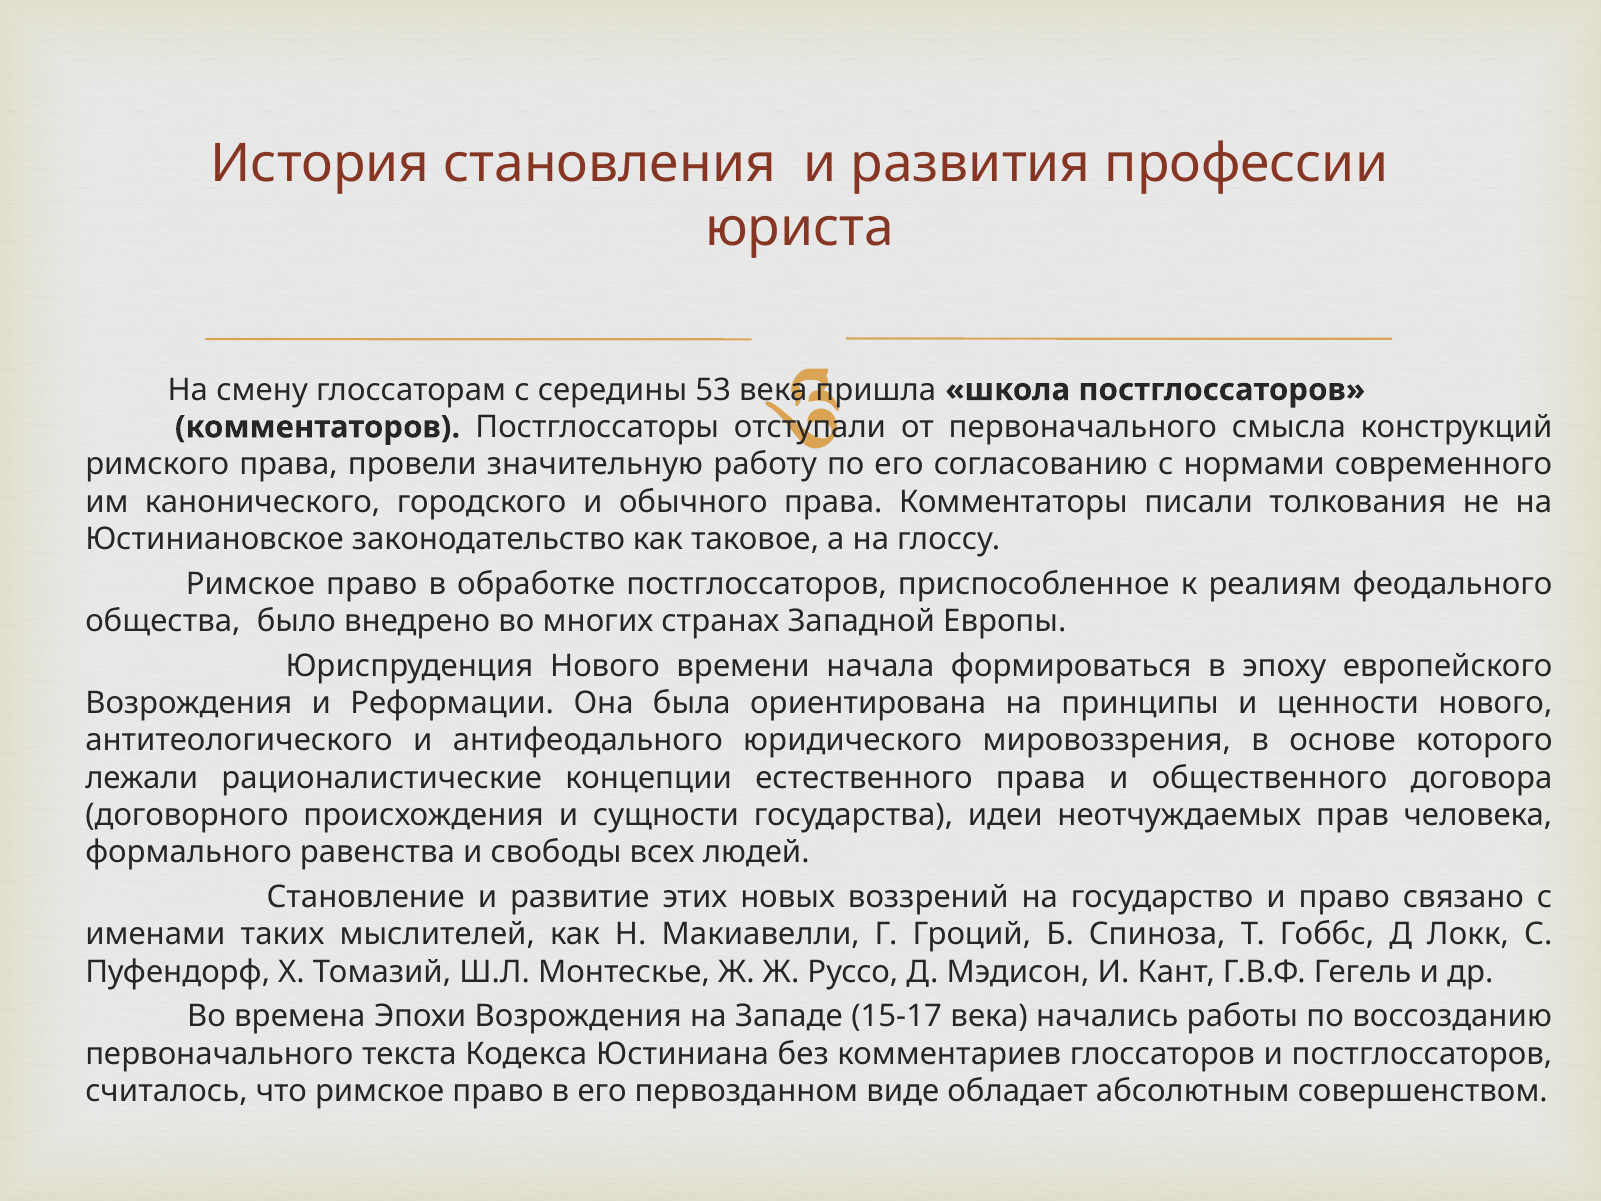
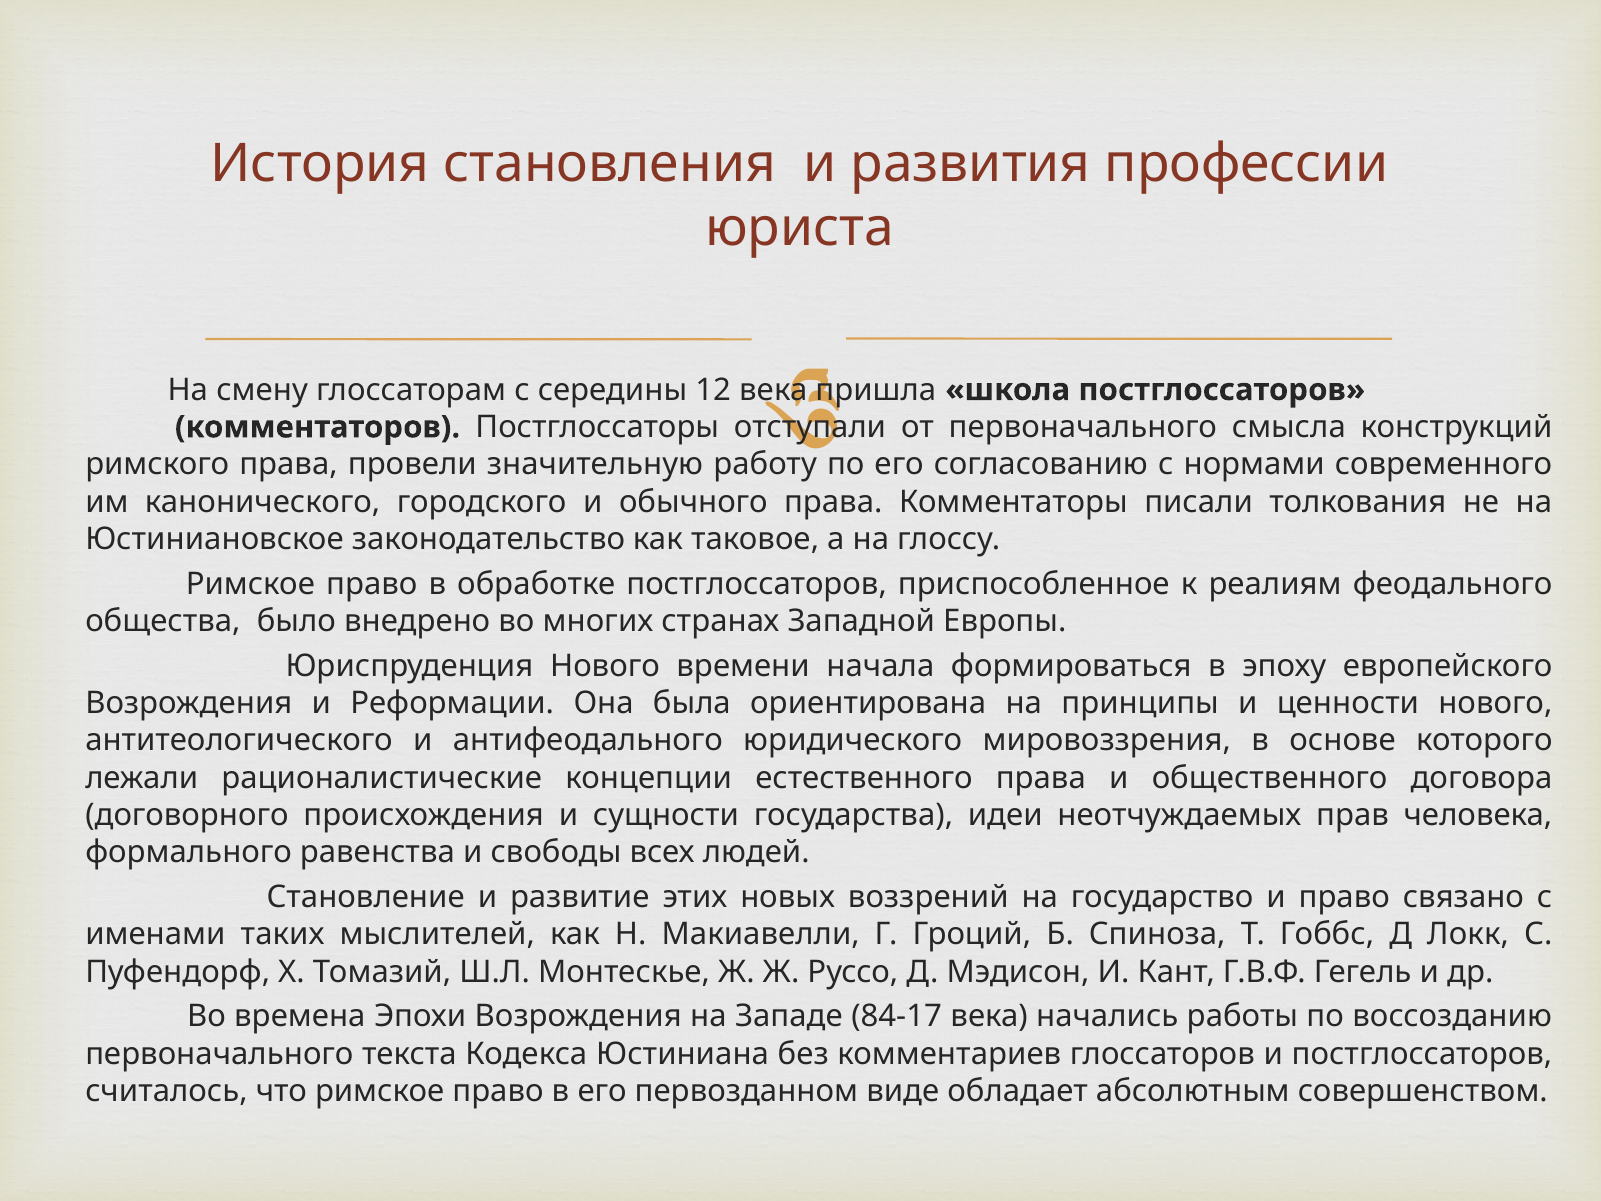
53: 53 -> 12 (713, 390)
15-17: 15-17 -> 84-17 (897, 1016)
